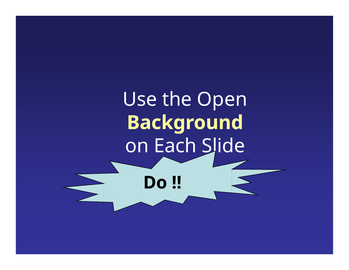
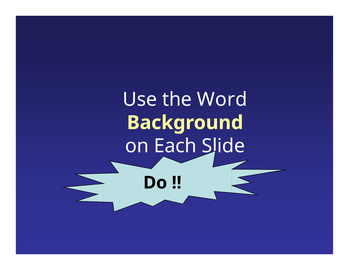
Open: Open -> Word (222, 99)
